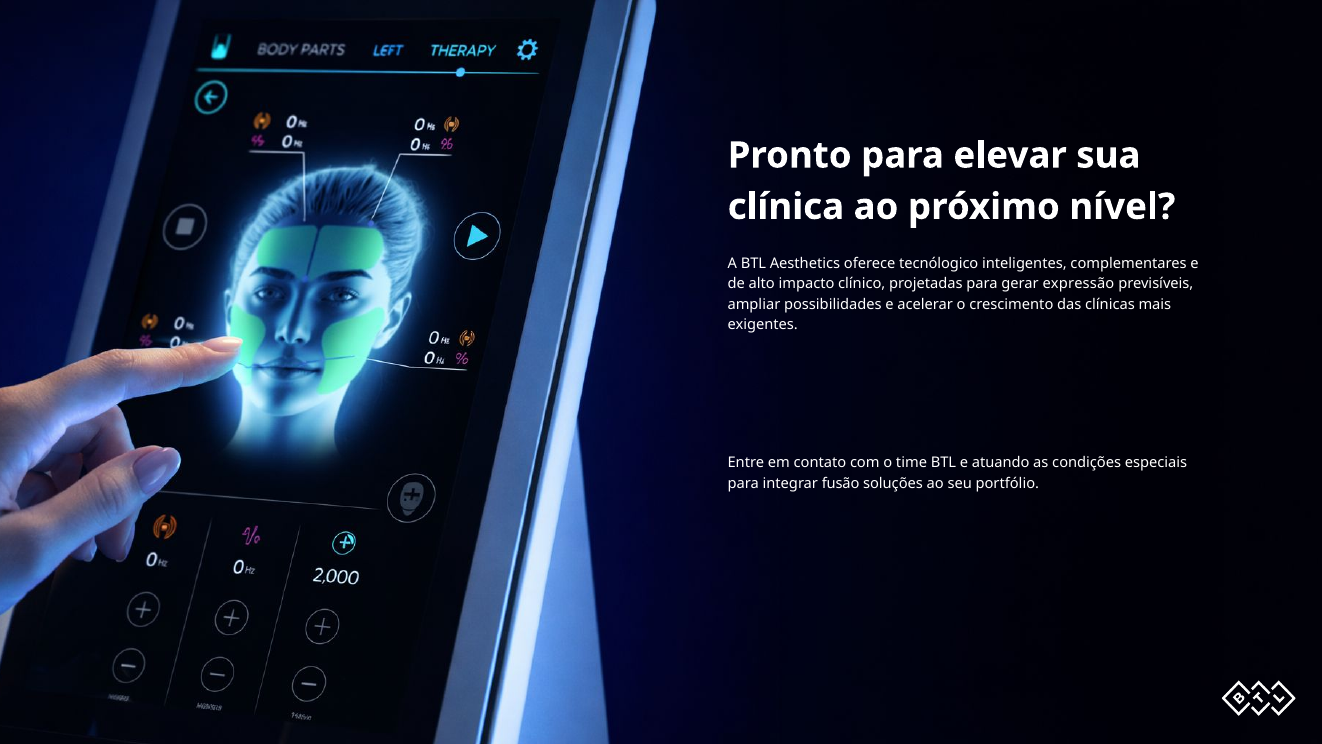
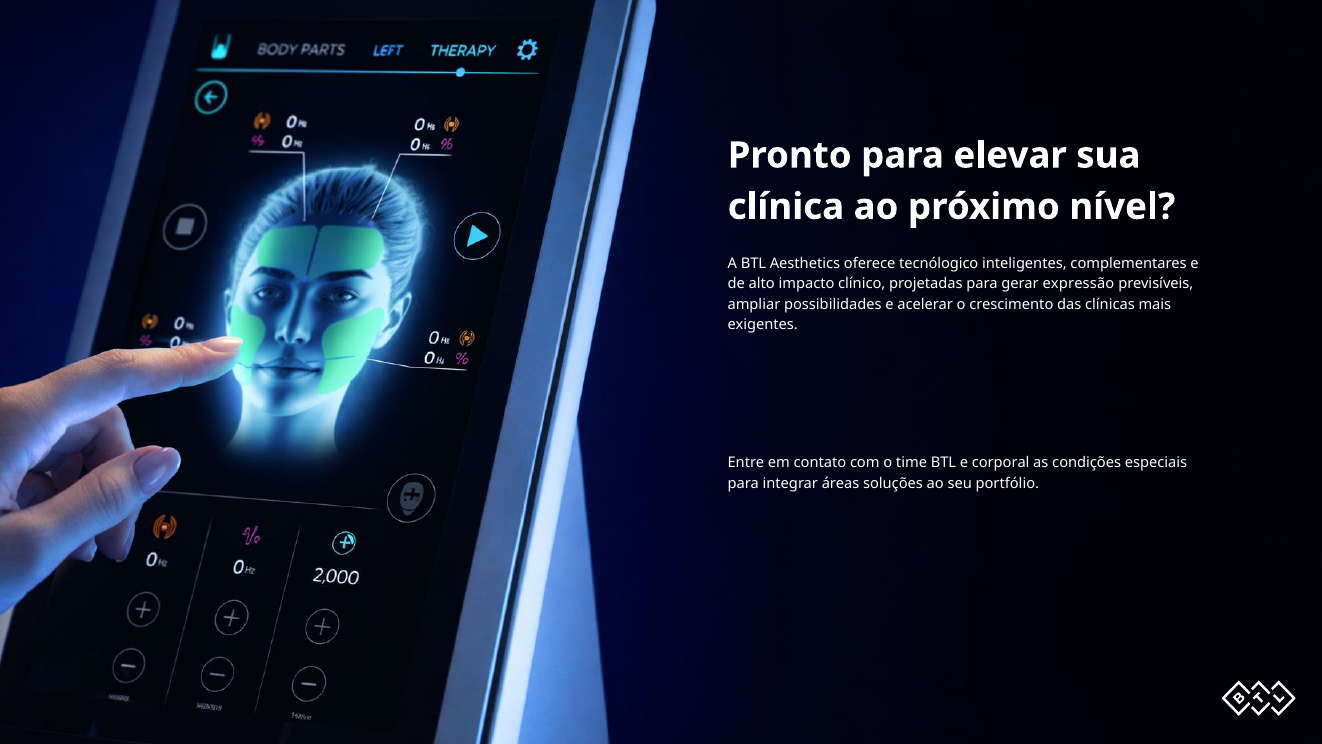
atuando: atuando -> corporal (1001, 462)
fusão: fusão -> áreas (841, 483)
